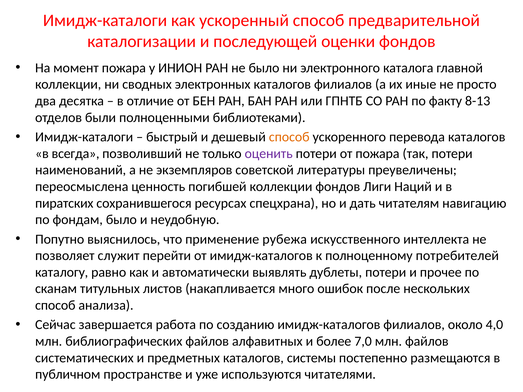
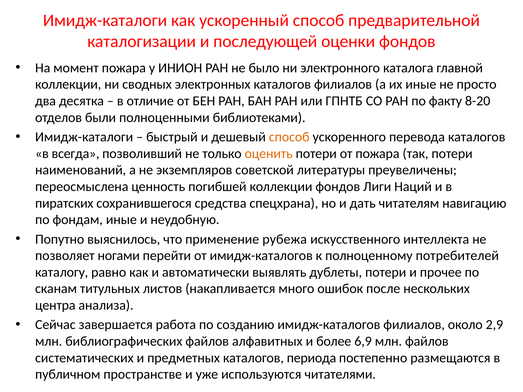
8-13: 8-13 -> 8-20 (478, 101)
оценить colour: purple -> orange (269, 154)
ресурсах: ресурсах -> средства (221, 203)
фондам было: было -> иные (121, 220)
служит: служит -> ногами (119, 256)
способ: способ -> центра (55, 306)
4,0: 4,0 -> 2,9 (494, 325)
7,0: 7,0 -> 6,9 (363, 342)
системы: системы -> периода (312, 358)
